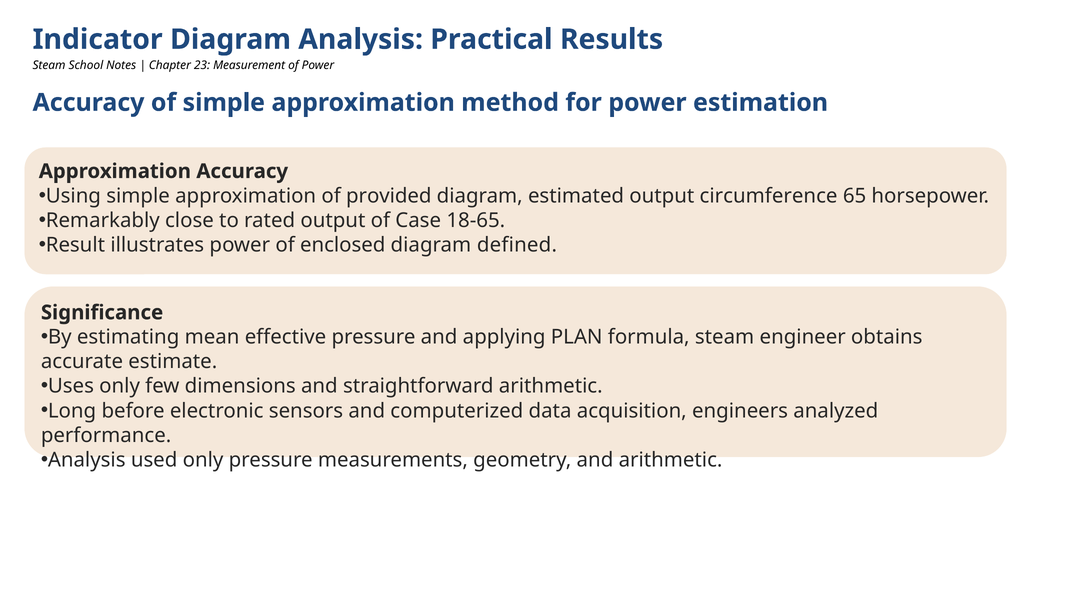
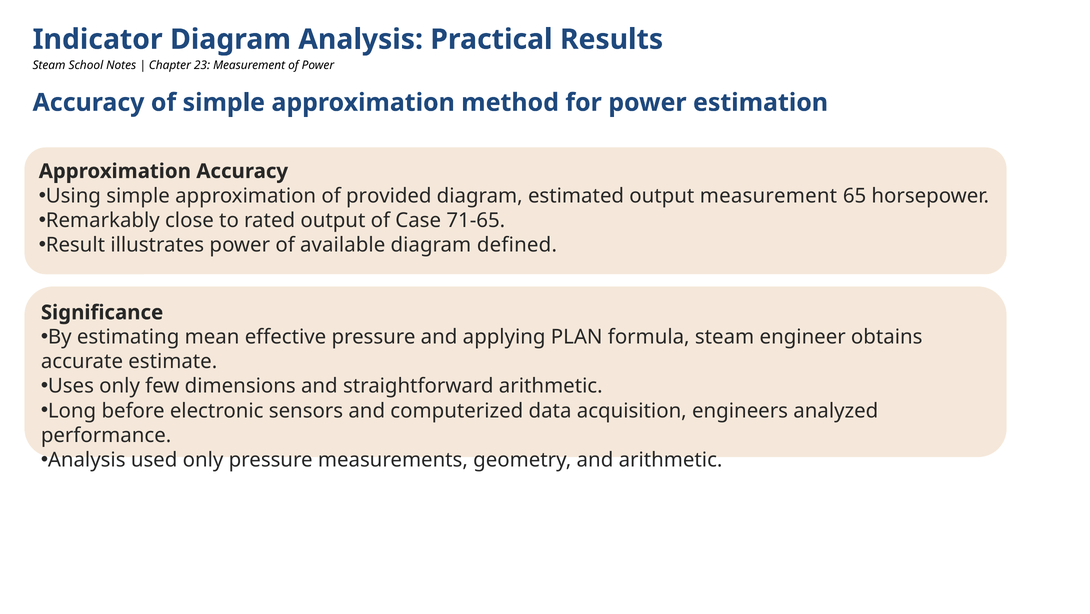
output circumference: circumference -> measurement (768, 196)
18-65: 18-65 -> 71-65 (476, 220)
enclosed: enclosed -> available (343, 245)
